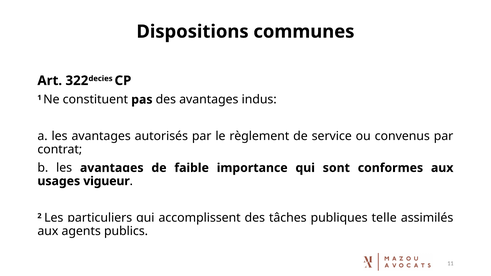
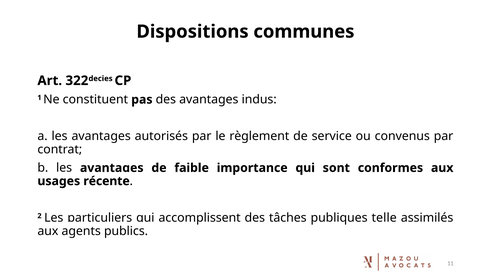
vigueur: vigueur -> récente (107, 181)
